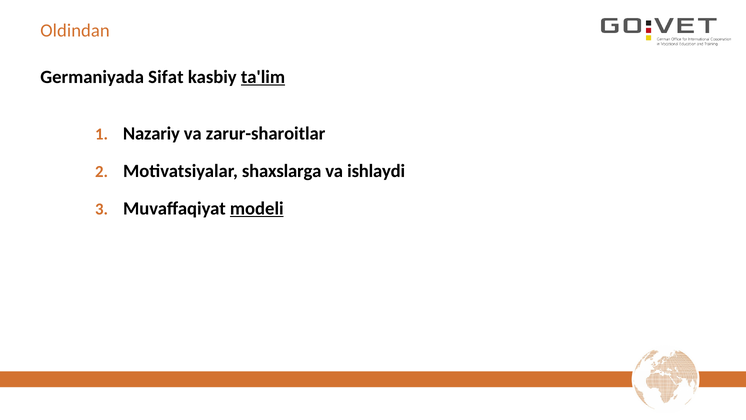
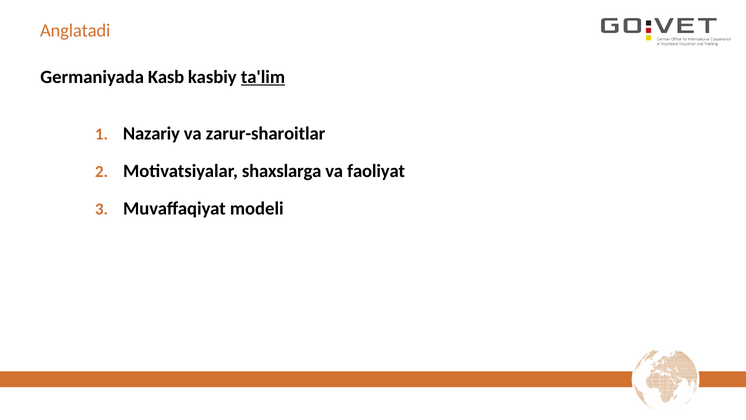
Oldindan: Oldindan -> Anglatadi (75, 31)
Sifat: Sifat -> Kasb (166, 77)
ishlaydi: ishlaydi -> faoliyat (376, 171)
modeli underline: present -> none (257, 208)
